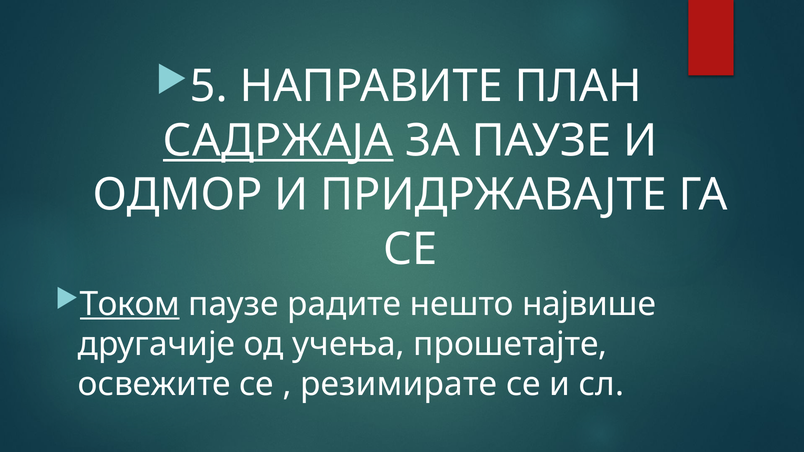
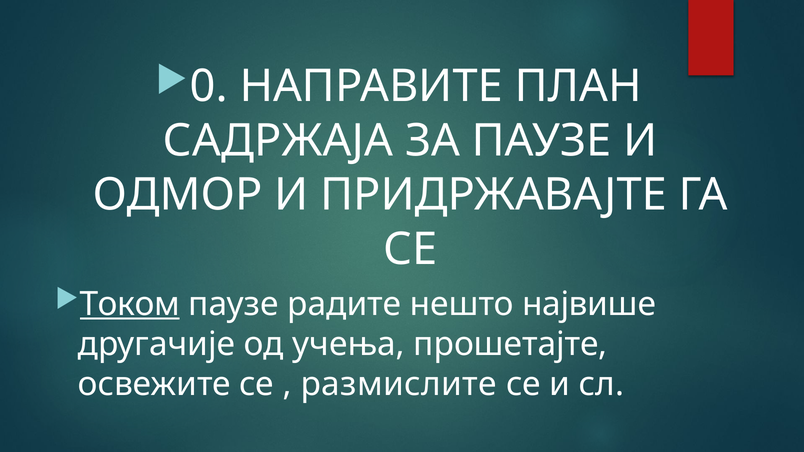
5: 5 -> 0 (209, 87)
САДРЖАЈА underline: present -> none (278, 141)
резимирате: резимирате -> размислите (399, 385)
